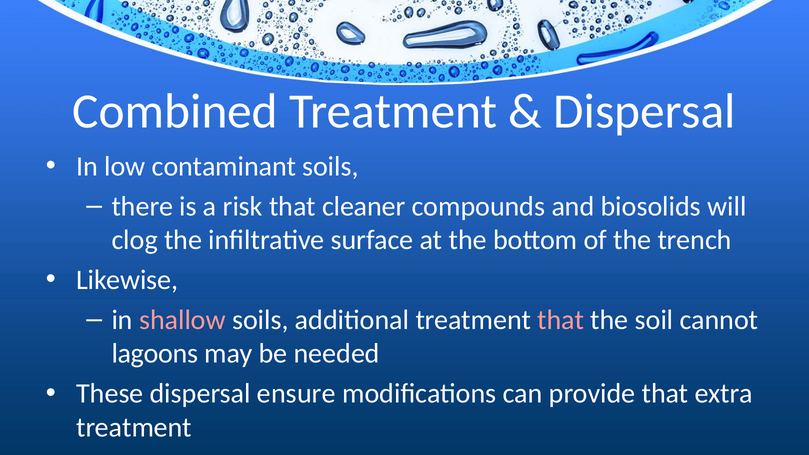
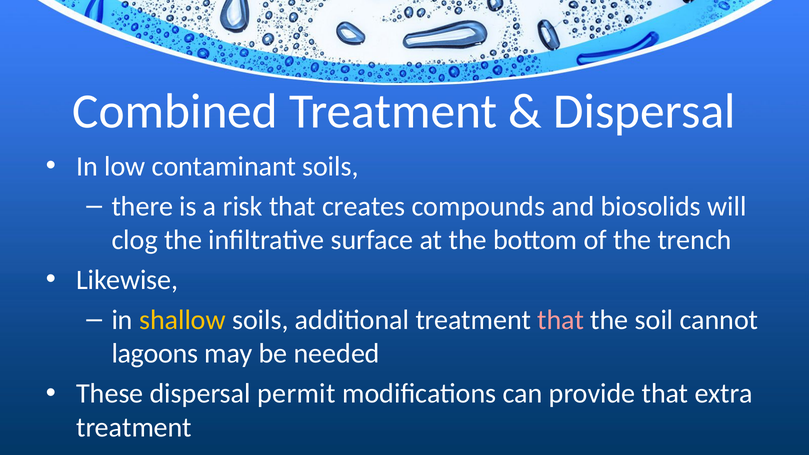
cleaner: cleaner -> creates (364, 206)
shallow colour: pink -> yellow (182, 320)
ensure: ensure -> permit (296, 394)
